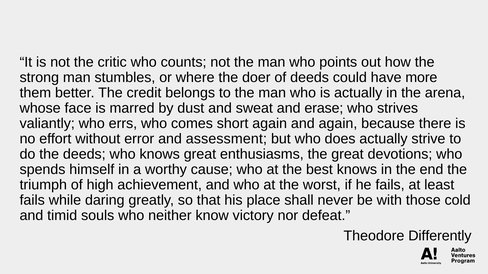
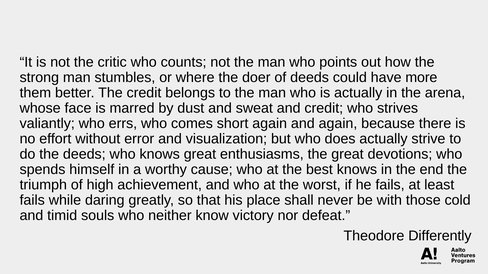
and erase: erase -> credit (324, 108)
assessment: assessment -> visualization (226, 139)
